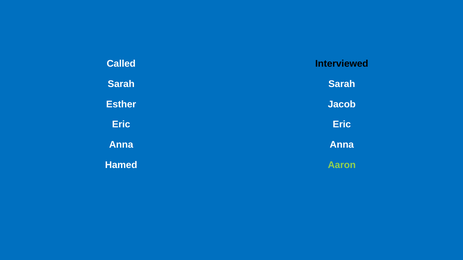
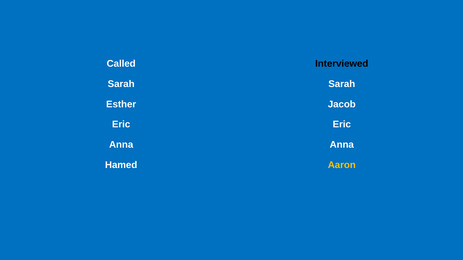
Aaron colour: light green -> yellow (342, 165)
